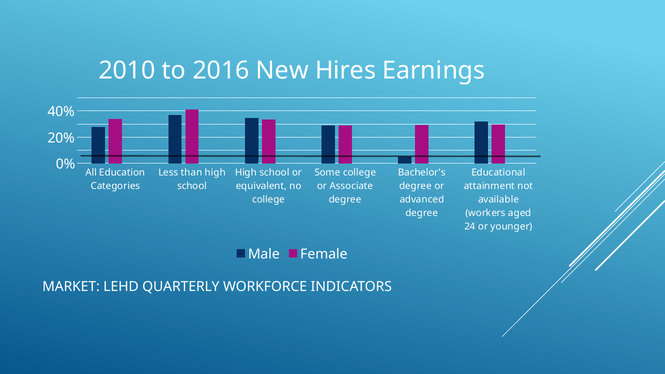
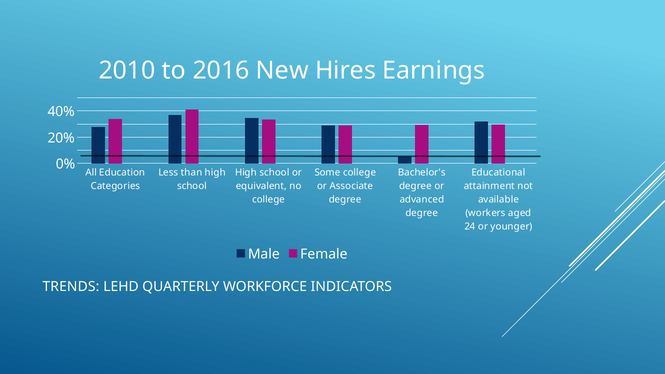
MARKET: MARKET -> TRENDS (71, 287)
